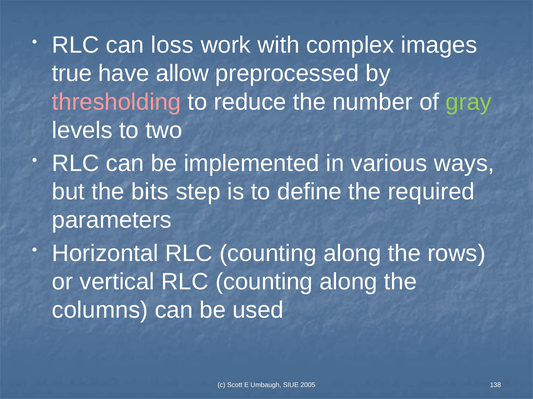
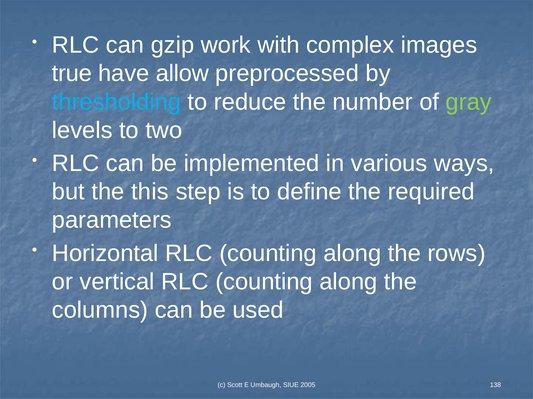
loss: loss -> gzip (172, 45)
thresholding colour: pink -> light blue (117, 102)
bits: bits -> this (150, 192)
